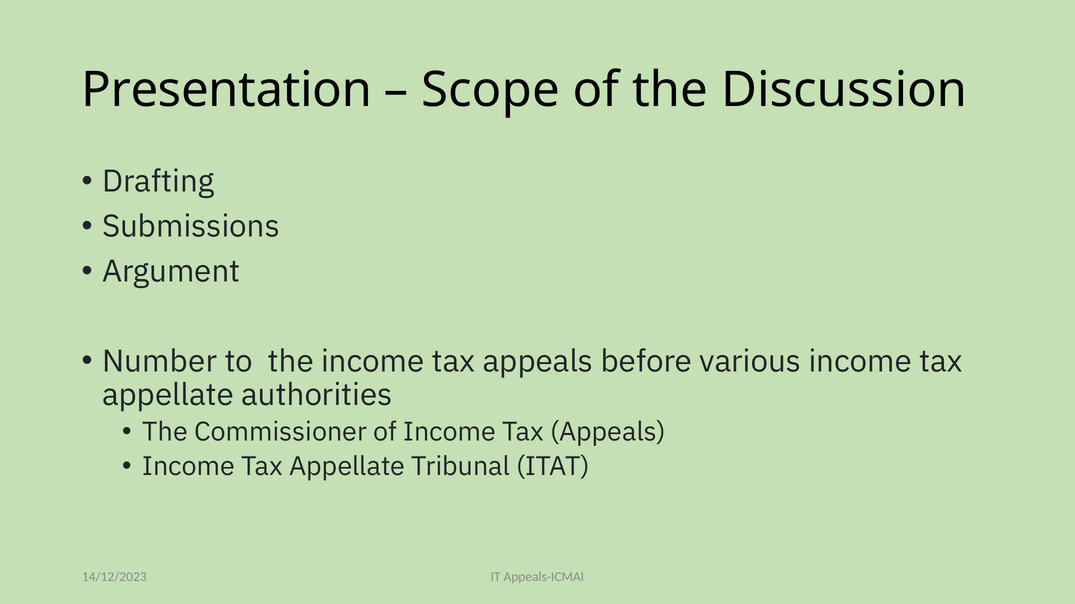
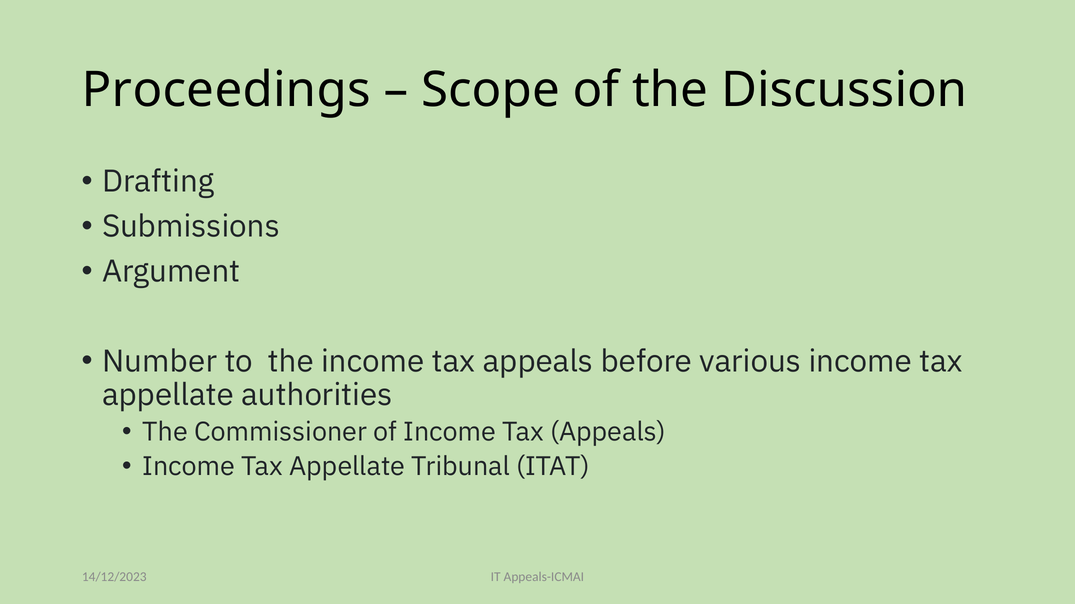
Presentation: Presentation -> Proceedings (226, 90)
